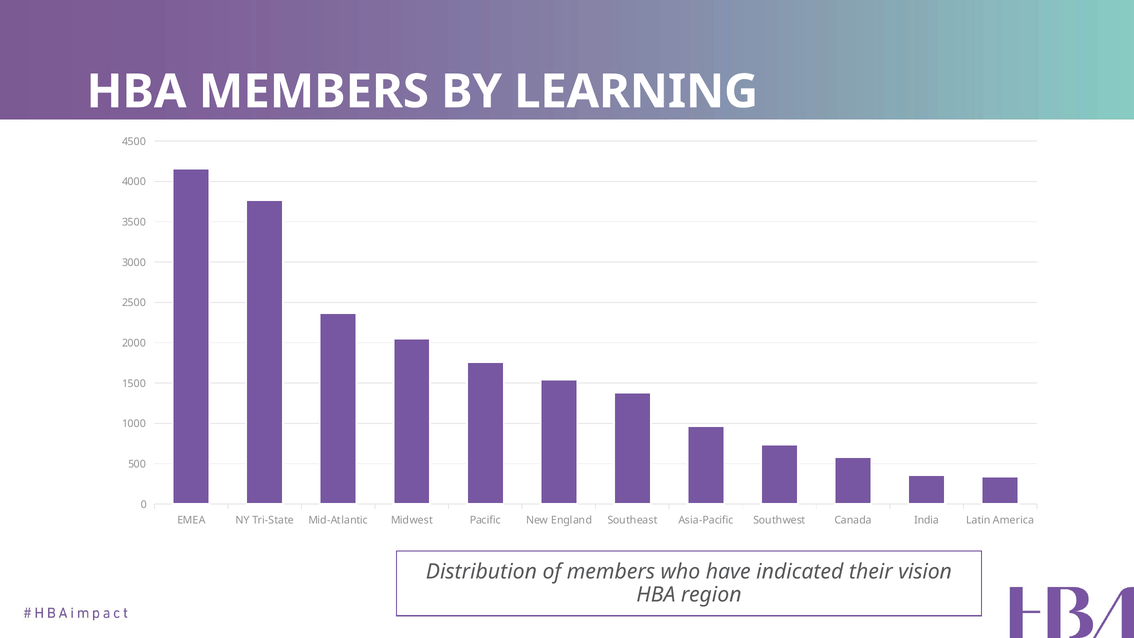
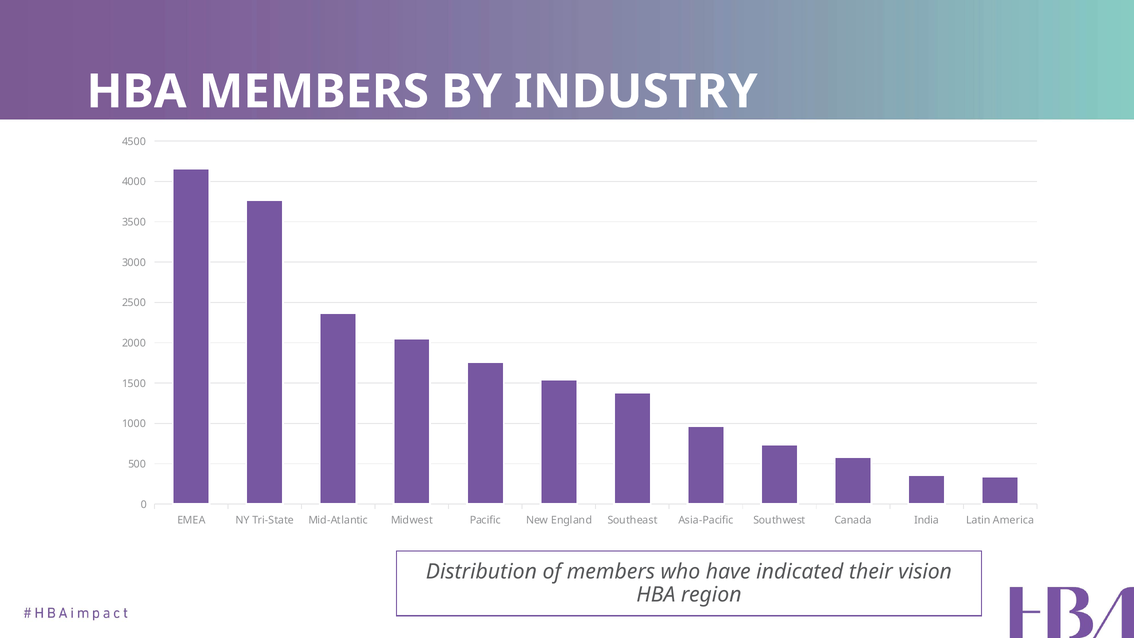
LEARNING: LEARNING -> INDUSTRY (636, 92)
